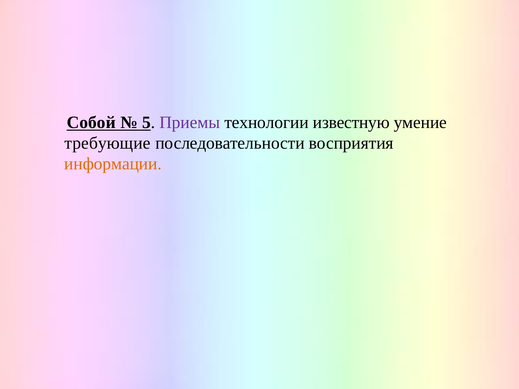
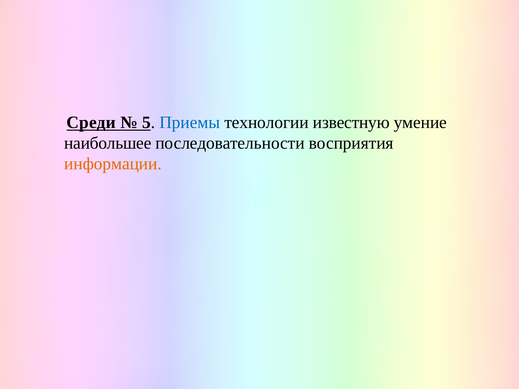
Собой: Собой -> Среди (91, 122)
Приемы colour: purple -> blue (190, 122)
требующие: требующие -> наибольшее (108, 143)
